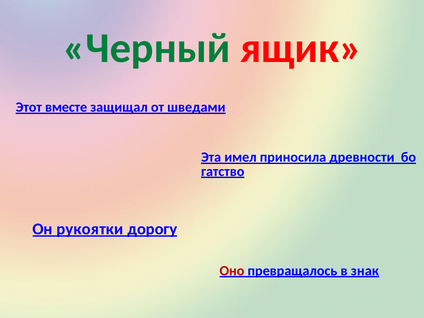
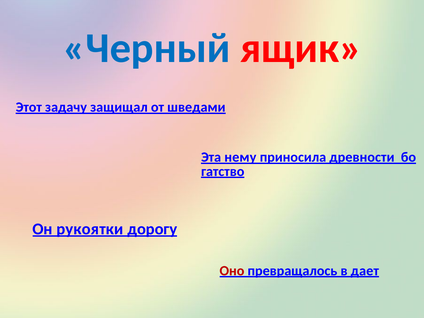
Черный colour: green -> blue (147, 48)
вместе: вместе -> задачу (66, 107)
имел: имел -> нему (240, 157)
знак: знак -> дает (365, 271)
